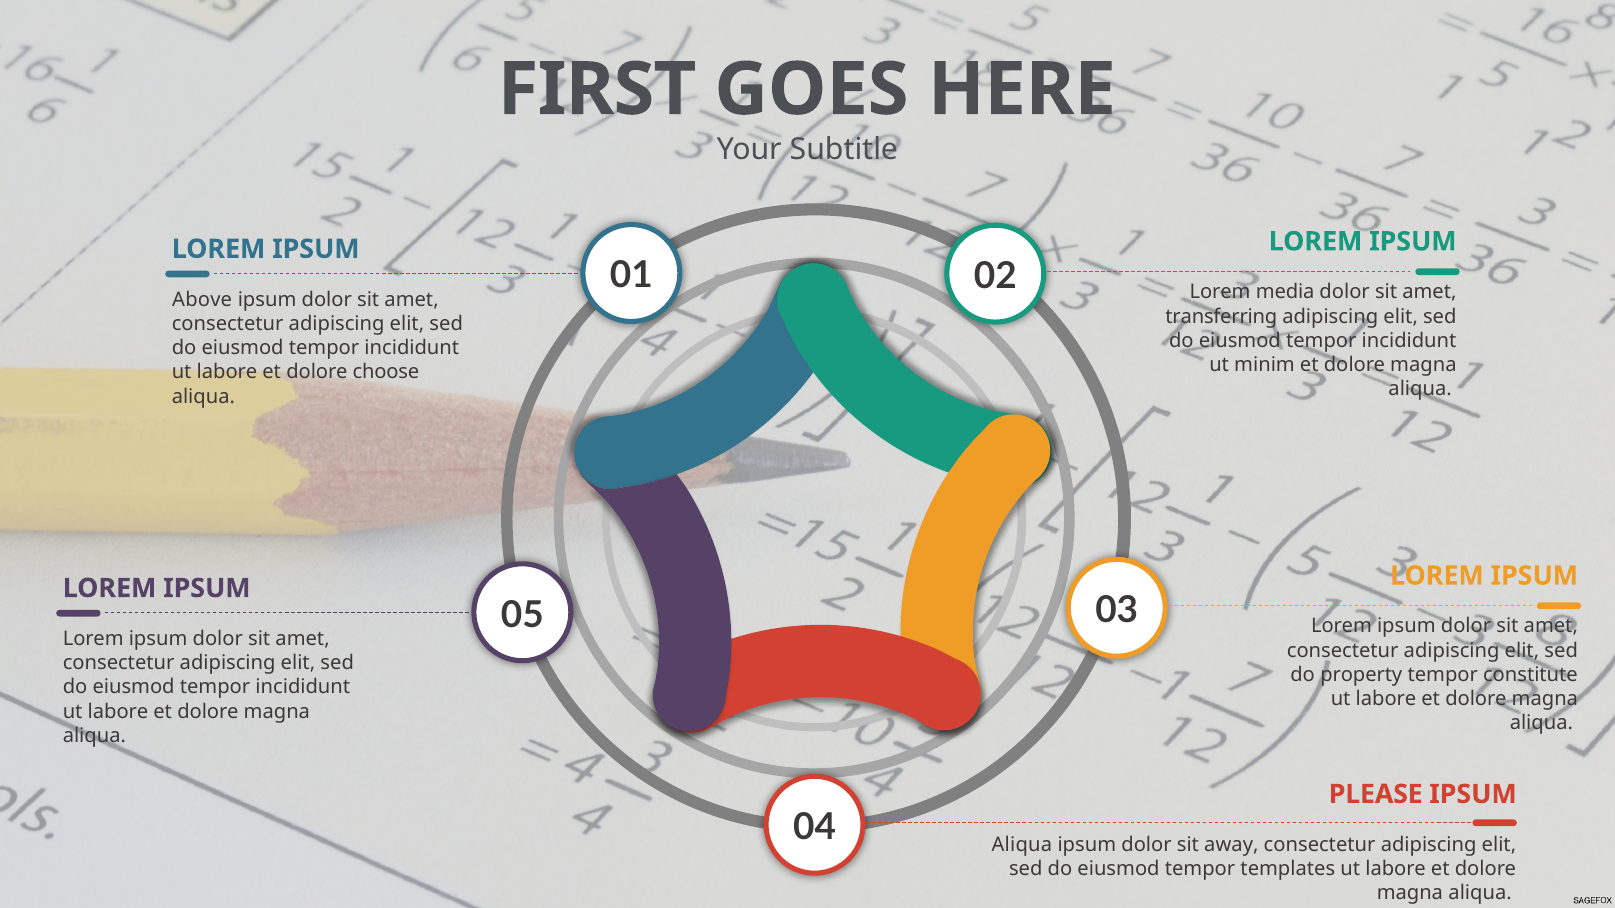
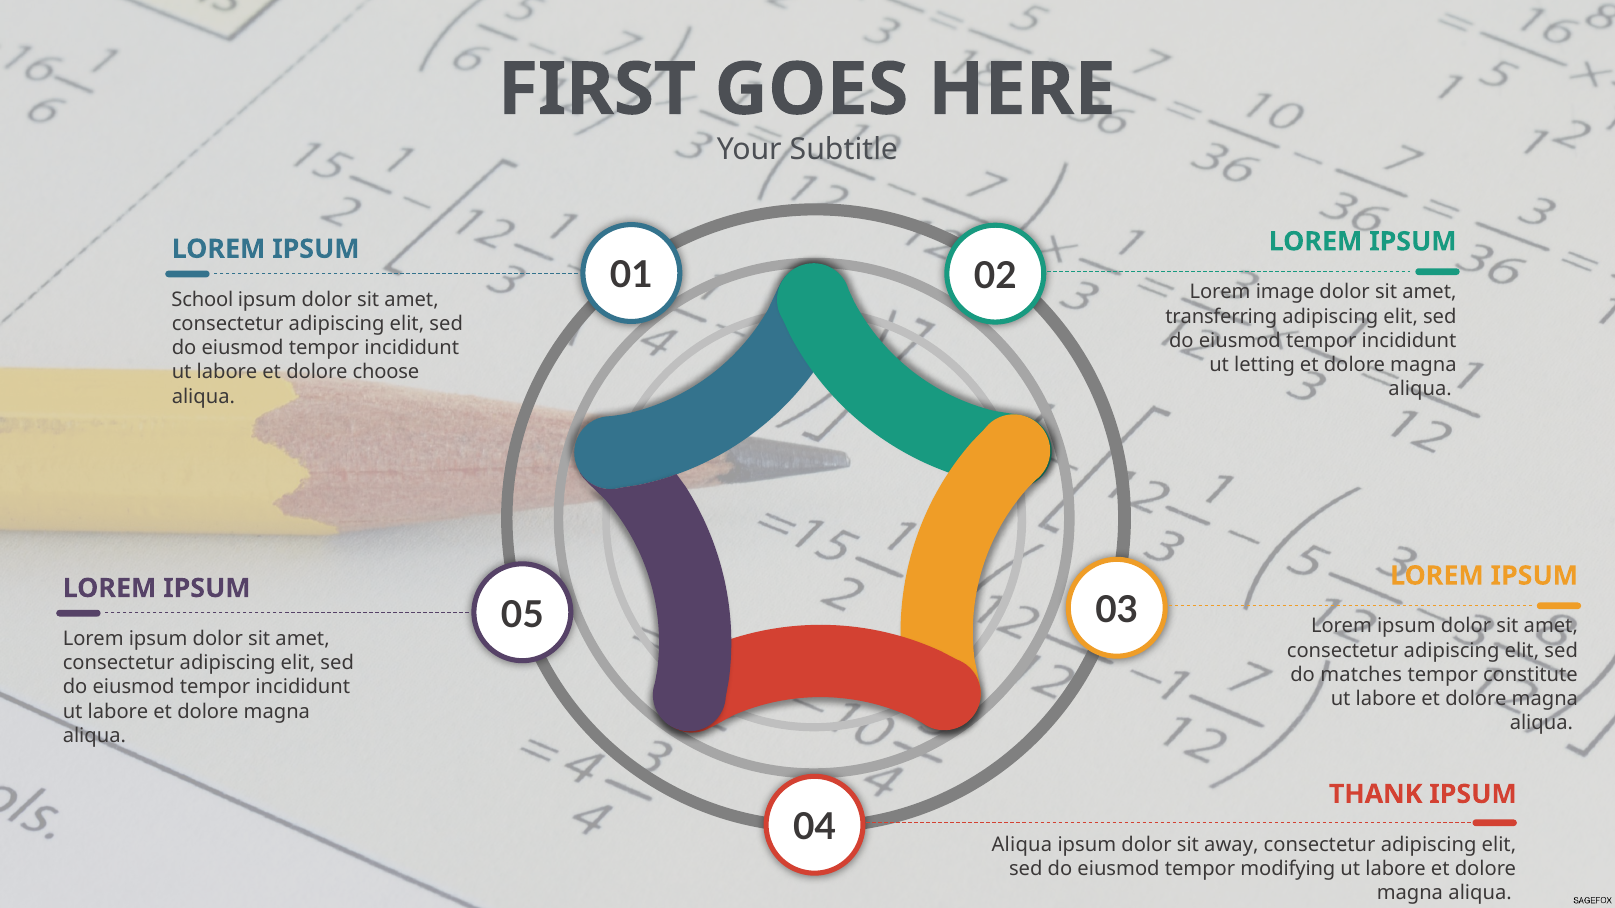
media: media -> image (1285, 292)
Above: Above -> School (202, 300)
minim: minim -> letting (1265, 365)
property: property -> matches (1361, 675)
PLEASE: PLEASE -> THANK (1376, 795)
templates: templates -> modifying (1288, 869)
